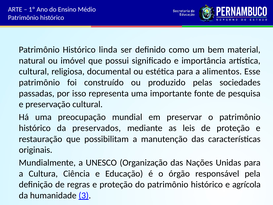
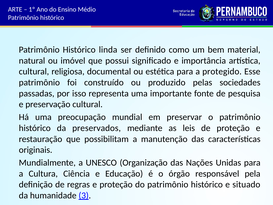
alimentos: alimentos -> protegido (222, 71)
agrícola: agrícola -> situado (246, 184)
